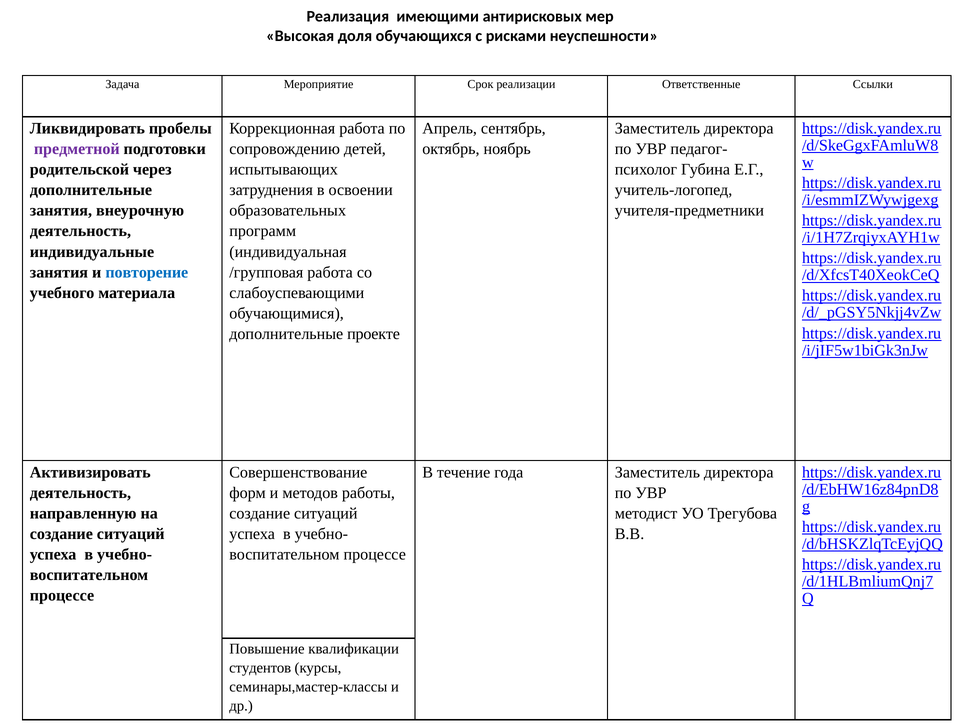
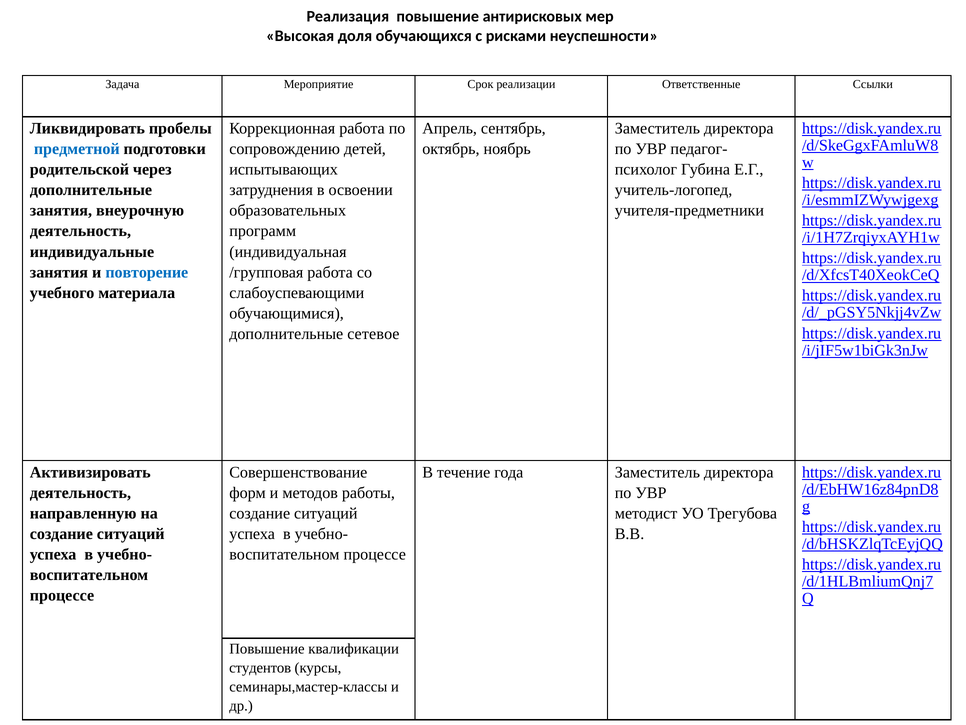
Реализация имеющими: имеющими -> повышение (438, 16)
предметной colour: purple -> blue (77, 149)
проекте: проекте -> сетевое (373, 334)
